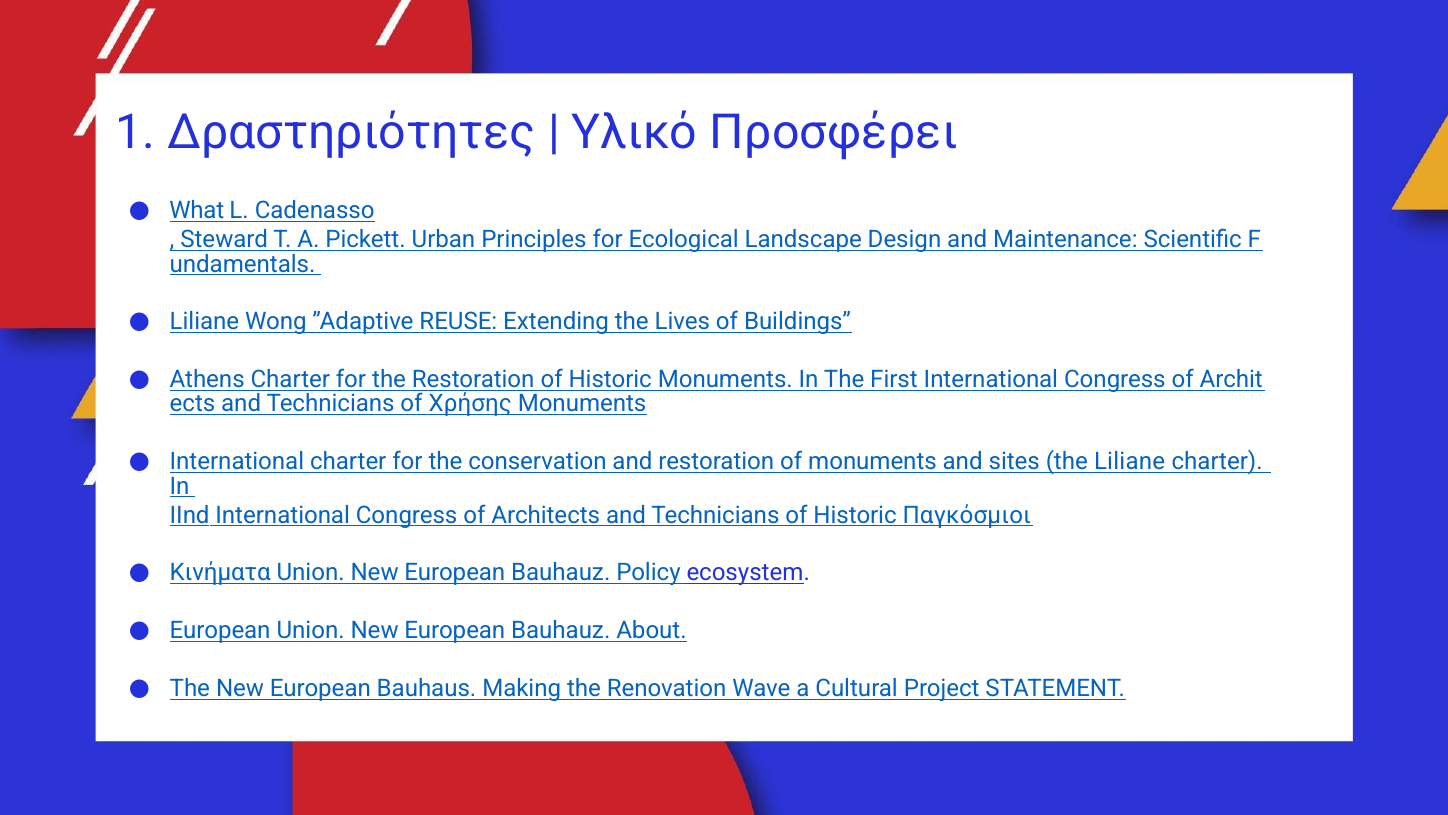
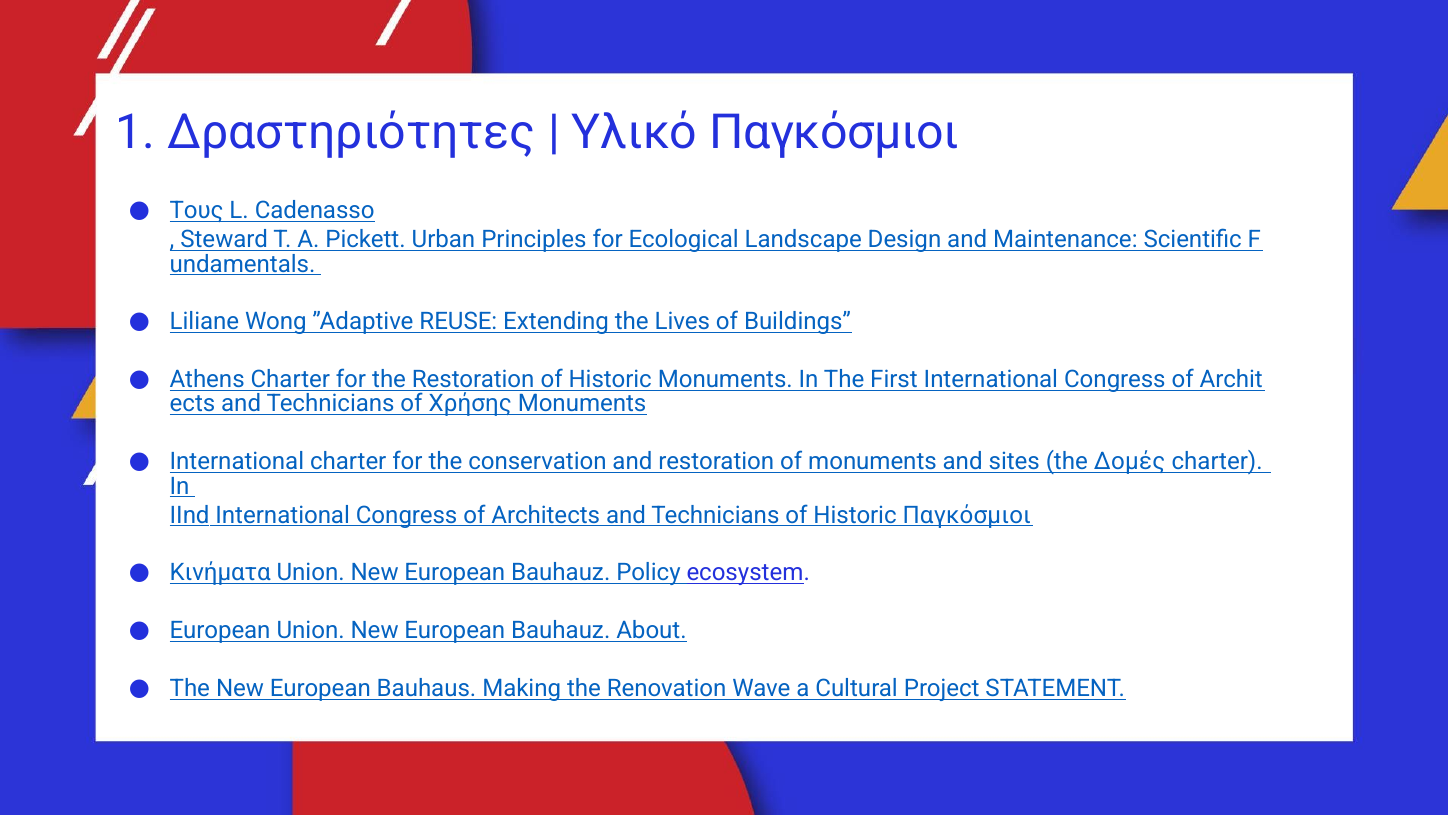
Υλικό Προσφέρει: Προσφέρει -> Παγκόσμιοι (834, 133)
What: What -> Τους (197, 211)
the Liliane: Liliane -> Δομές (1130, 462)
